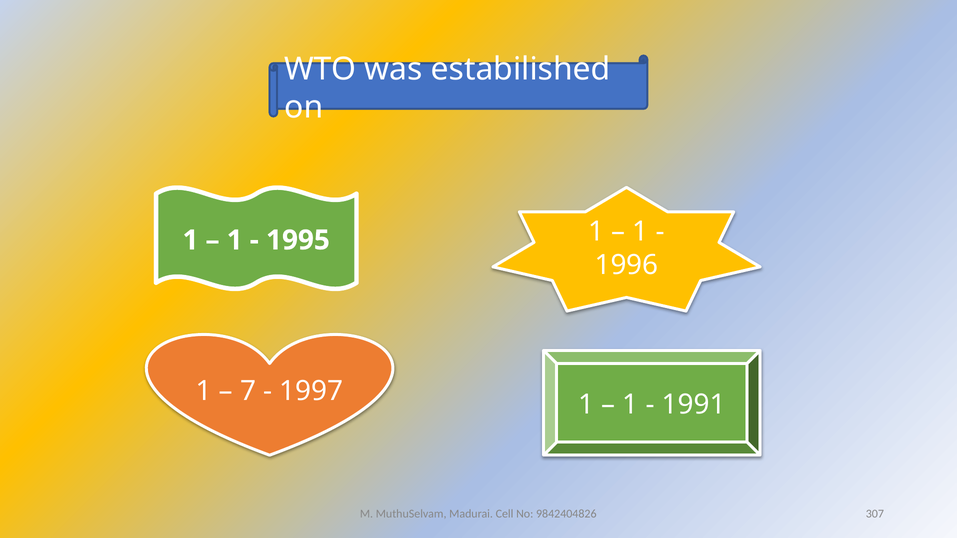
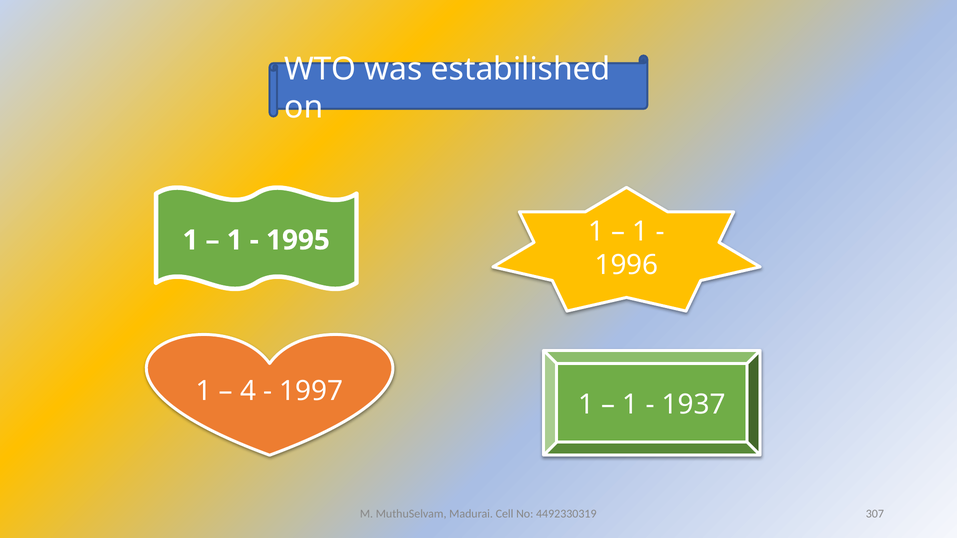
7: 7 -> 4 (248, 391)
1991: 1991 -> 1937 (694, 405)
9842404826: 9842404826 -> 4492330319 (566, 514)
